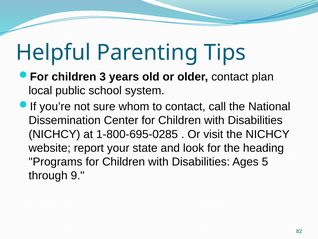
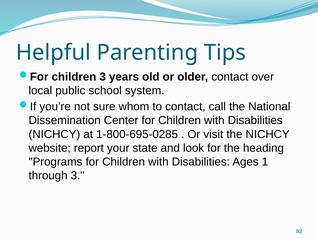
plan: plan -> over (263, 77)
5: 5 -> 1 (265, 161)
through 9: 9 -> 3 (78, 175)
